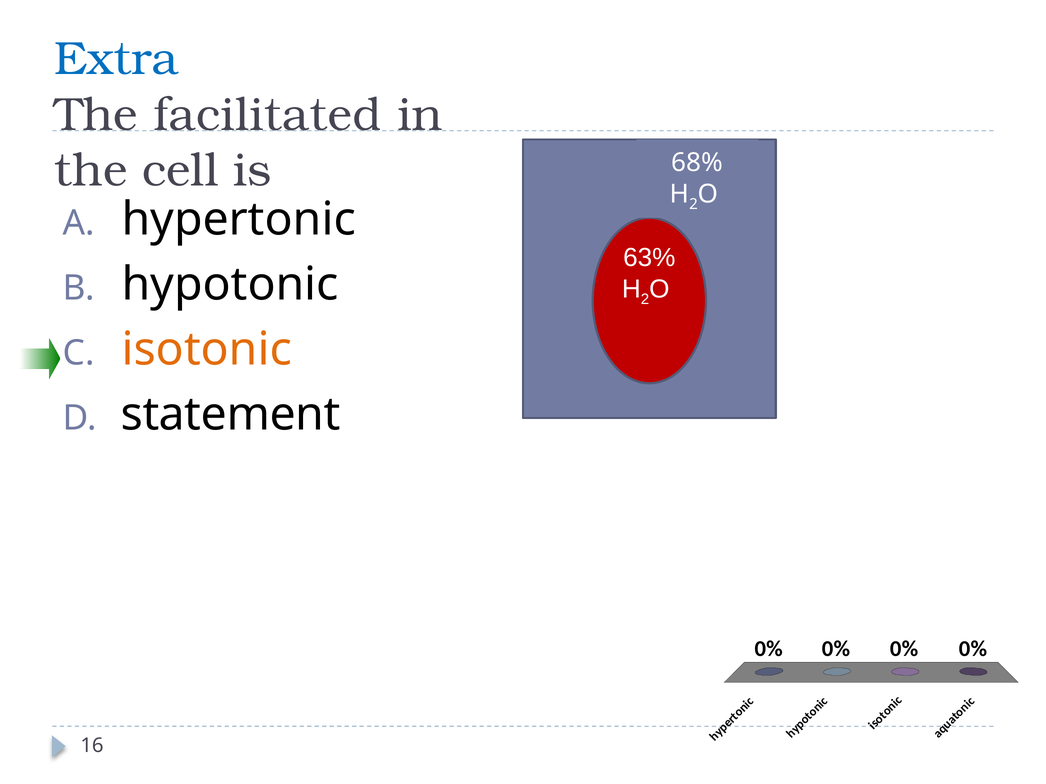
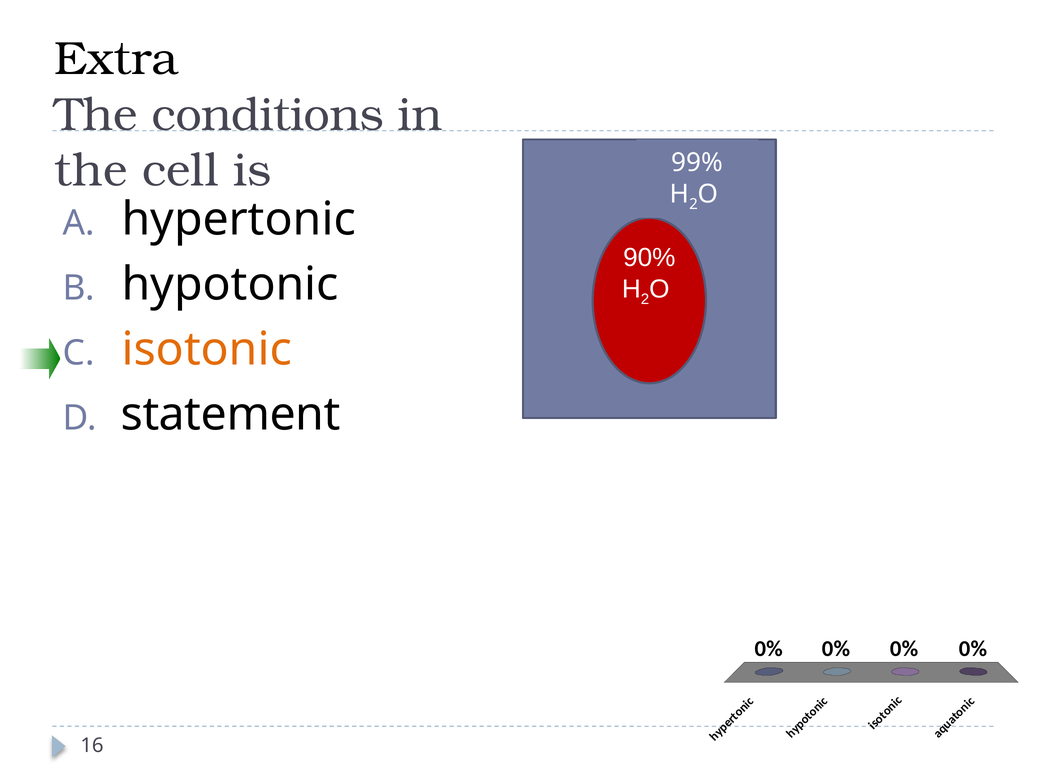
Extra colour: blue -> black (116, 59)
facilitated: facilitated -> conditions (268, 115)
68%: 68% -> 99% (697, 163)
63%: 63% -> 90% (649, 258)
